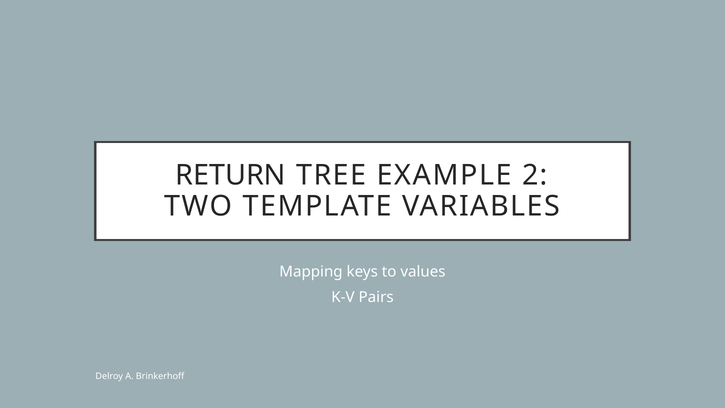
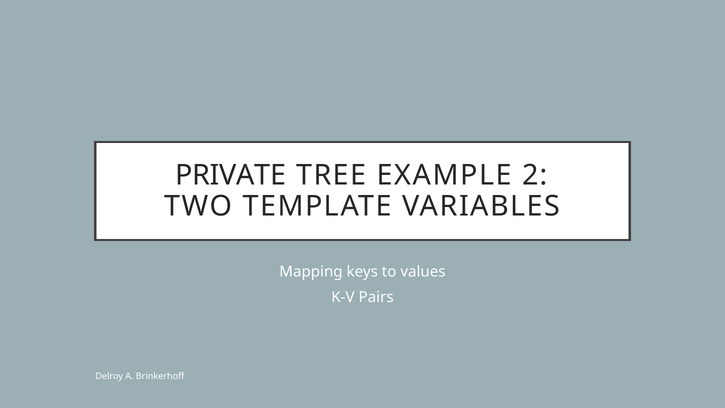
RETURN: RETURN -> PRIVATE (231, 175)
